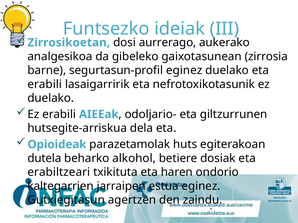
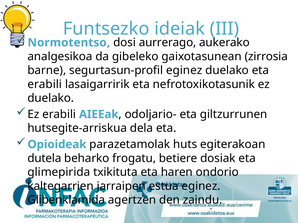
Zirrosikoetan: Zirrosikoetan -> Normotentso (69, 43)
alkohol: alkohol -> frogatu (134, 159)
erabiltzeari: erabiltzeari -> glimepirida (59, 173)
Gutxiegitasun: Gutxiegitasun -> Glibenklamida (66, 200)
